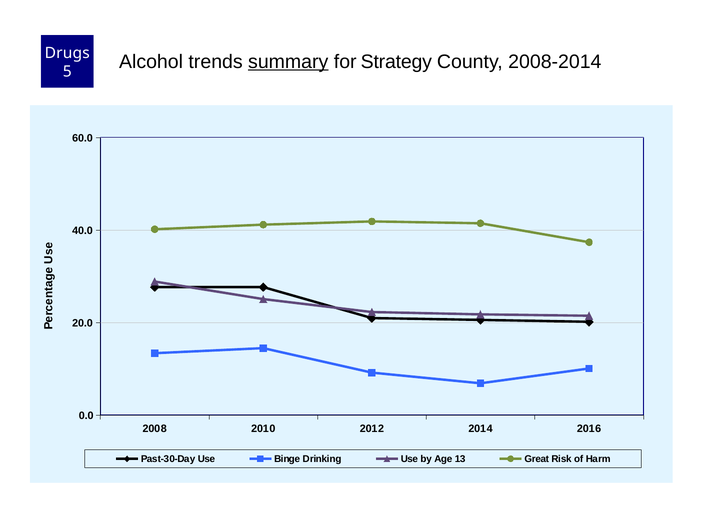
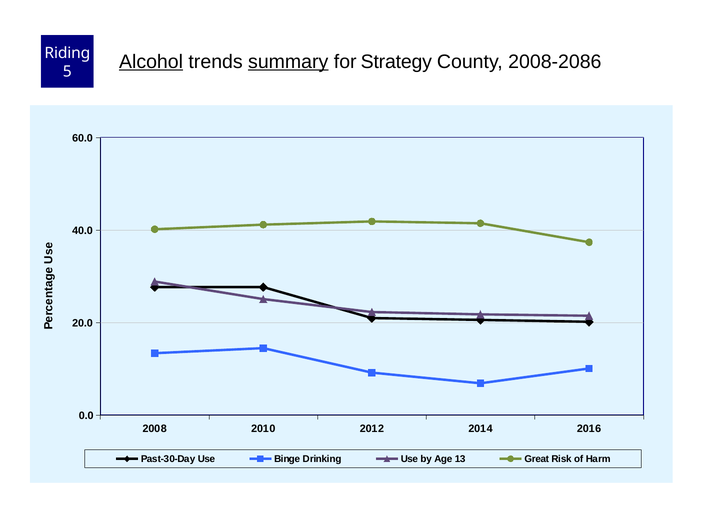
Drugs: Drugs -> Riding (67, 53)
Alcohol underline: none -> present (151, 62)
2008-2014: 2008-2014 -> 2008-2086 (555, 62)
